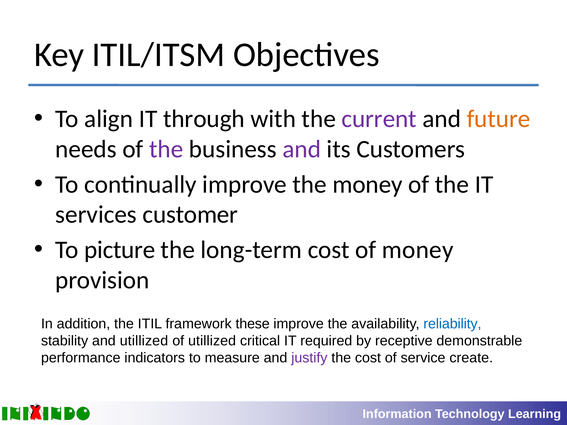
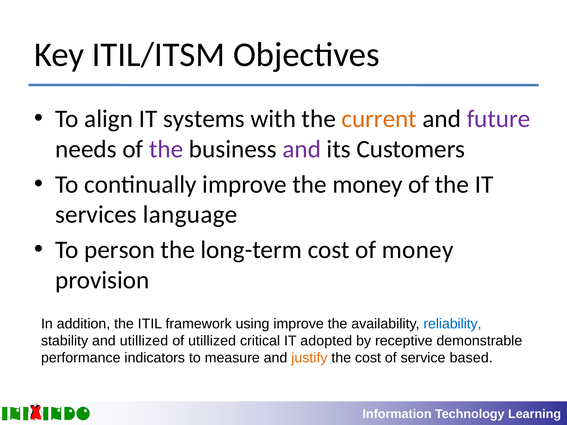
through: through -> systems (204, 119)
current colour: purple -> orange (379, 119)
future colour: orange -> purple (498, 119)
customer: customer -> language (190, 215)
picture: picture -> person (120, 250)
these: these -> using (253, 324)
required: required -> adopted (326, 341)
justify colour: purple -> orange (309, 358)
create: create -> based (471, 358)
